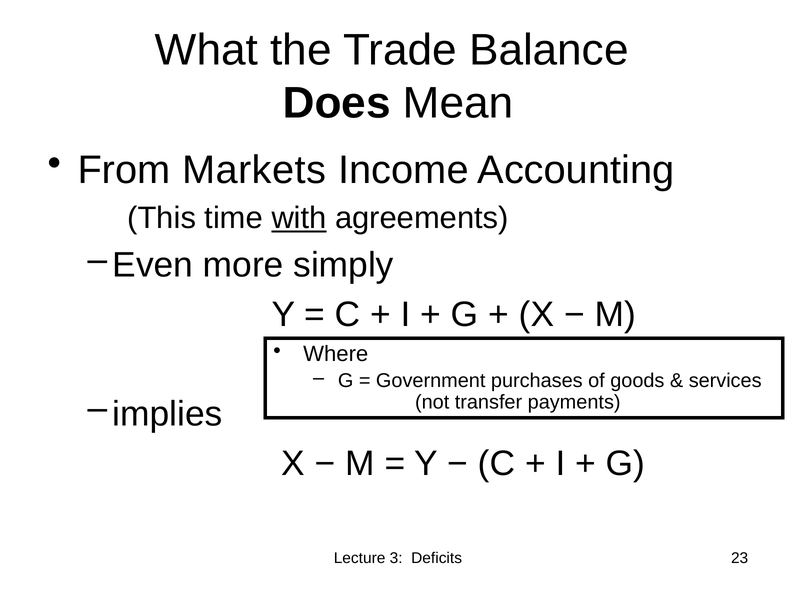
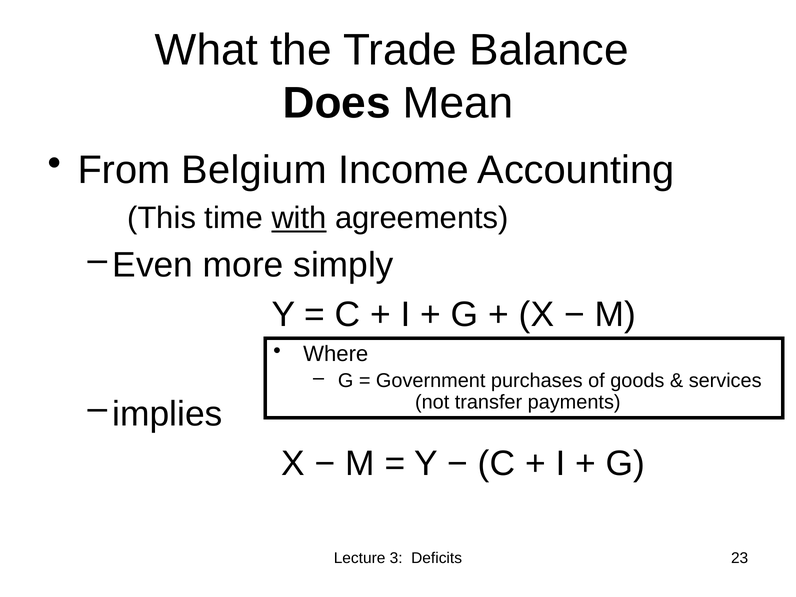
Markets: Markets -> Belgium (254, 170)
